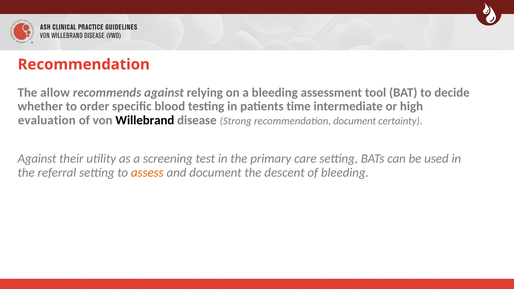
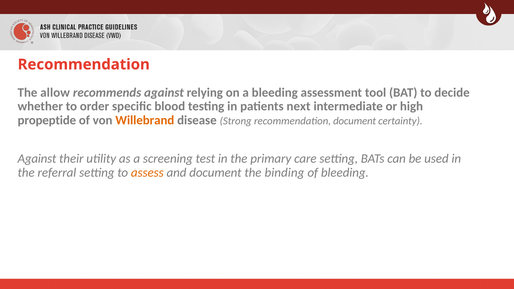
time: time -> next (299, 106)
evaluation: evaluation -> propeptide (47, 120)
Willebrand colour: black -> orange (145, 120)
descent: descent -> binding (284, 173)
